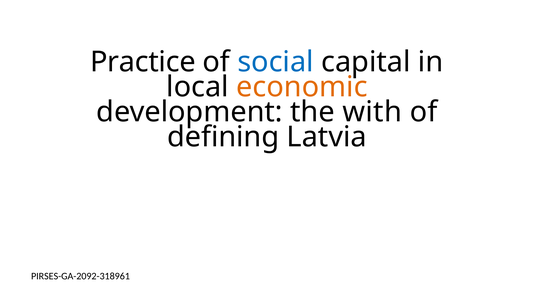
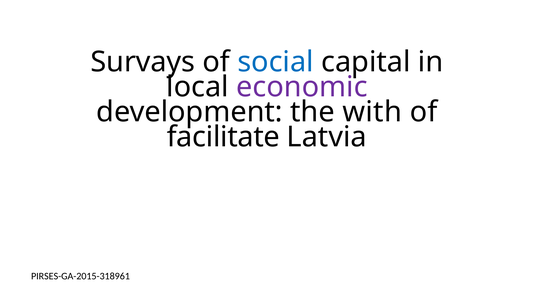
Practice: Practice -> Survays (143, 62)
economic colour: orange -> purple (302, 87)
defining: defining -> facilitate (223, 137)
PIRSES-GA-2092-318961: PIRSES-GA-2092-318961 -> PIRSES-GA-2015-318961 (81, 277)
